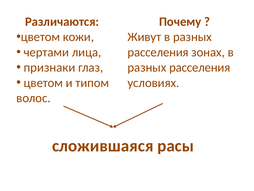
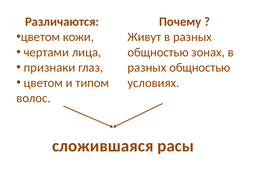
расселения: расселения -> общностью (158, 52)
расселения: расселения -> общностью (200, 67)
